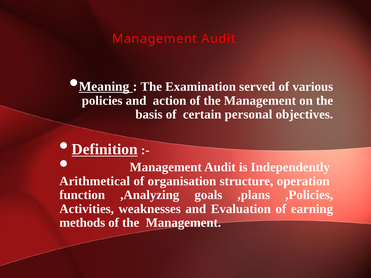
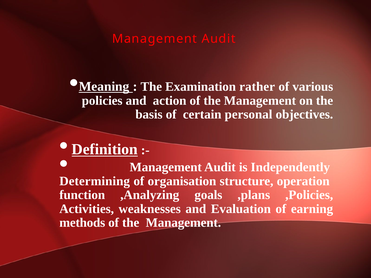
served: served -> rather (257, 87)
Arithmetical: Arithmetical -> Determining (95, 181)
